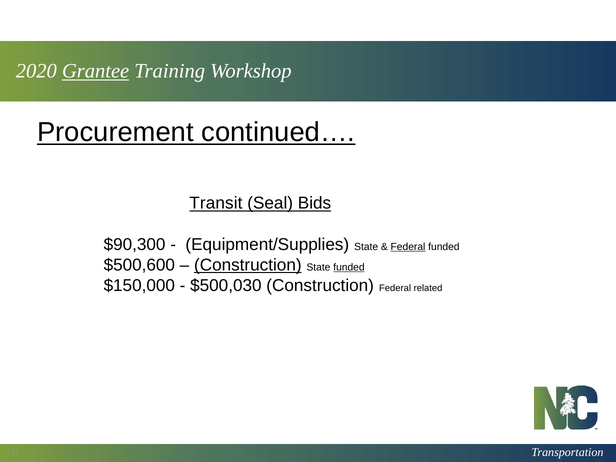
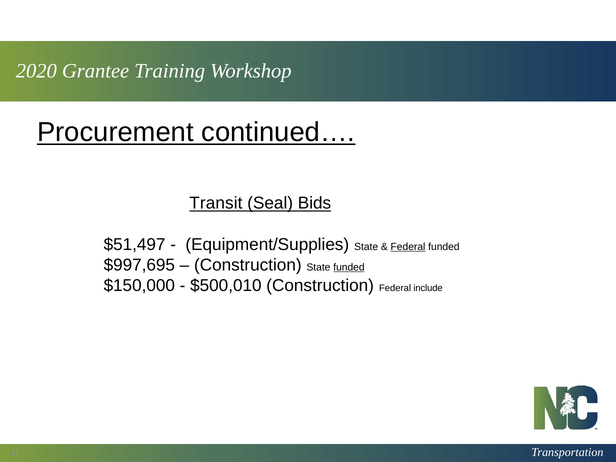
Grantee underline: present -> none (96, 71)
$90,300: $90,300 -> $51,497 (135, 244)
$500,600: $500,600 -> $997,695 (139, 265)
Construction underline: present -> none (248, 265)
$500,030: $500,030 -> $500,010 (226, 285)
related: related -> include (428, 288)
